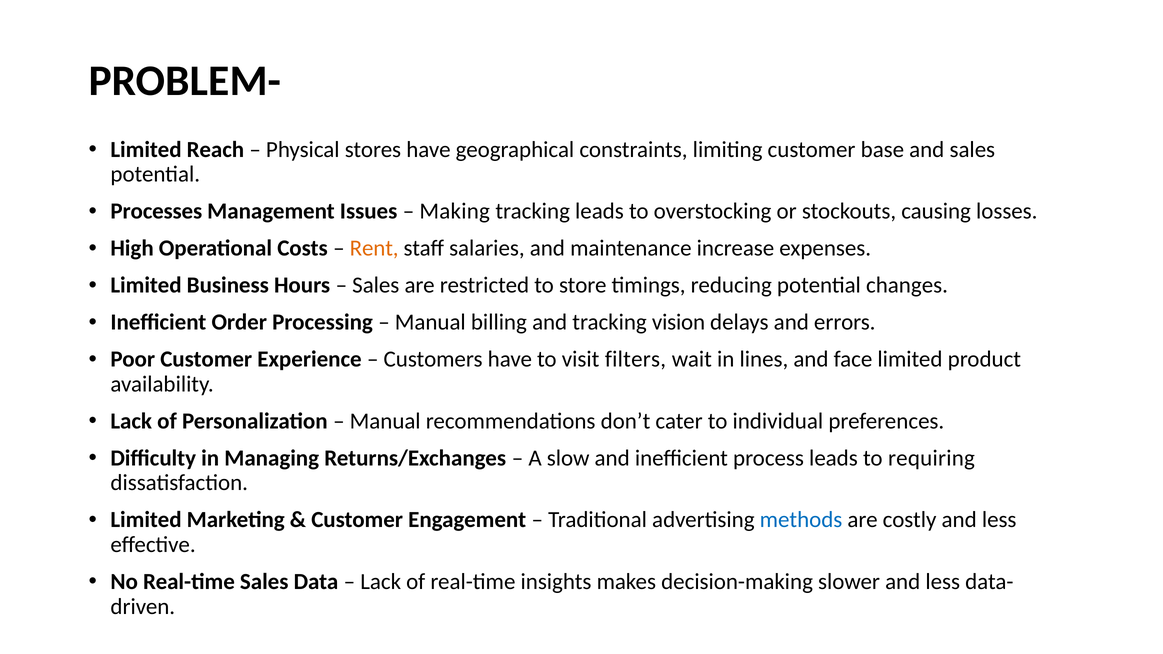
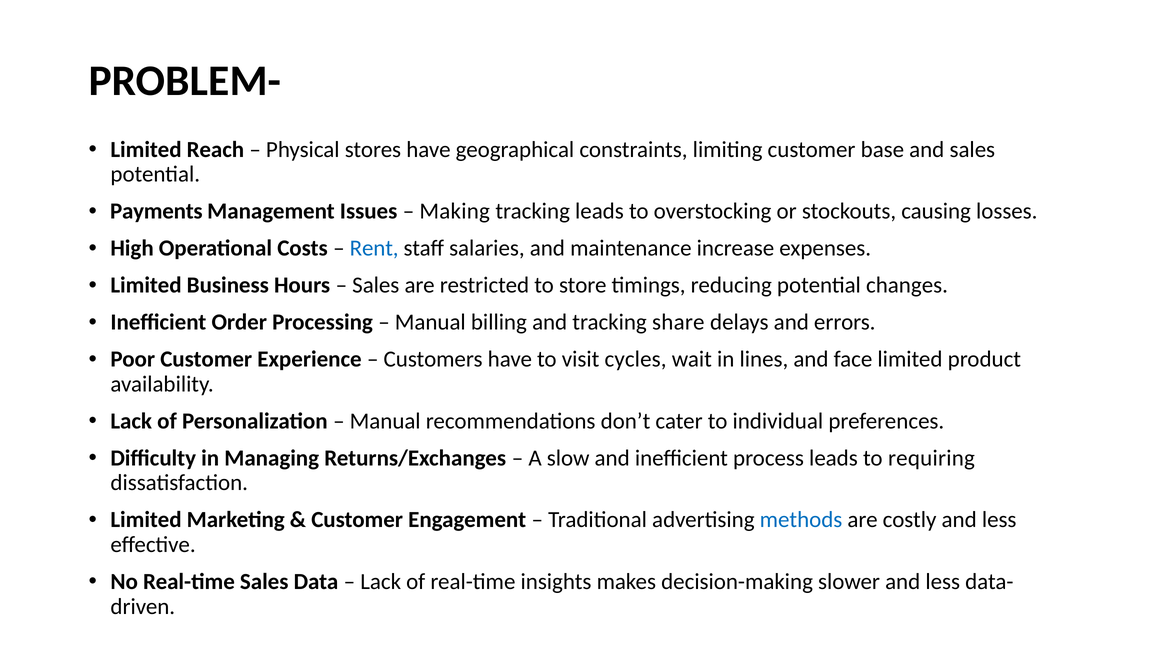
Processes: Processes -> Payments (156, 211)
Rent colour: orange -> blue (374, 248)
vision: vision -> share (678, 322)
filters: filters -> cycles (636, 359)
